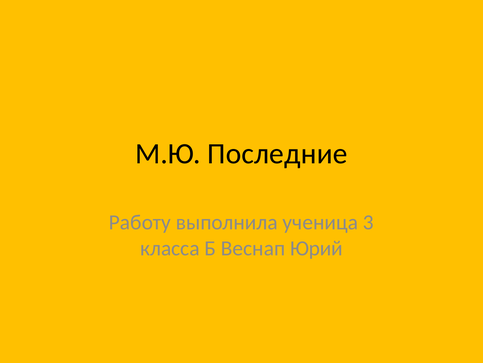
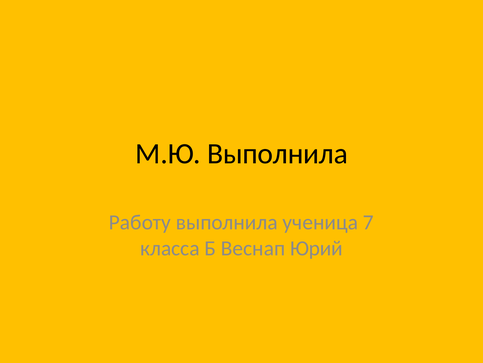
М.Ю Последние: Последние -> Выполнила (278, 153)
3: 3 -> 7 (368, 222)
